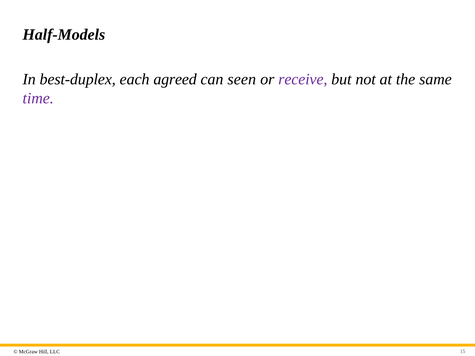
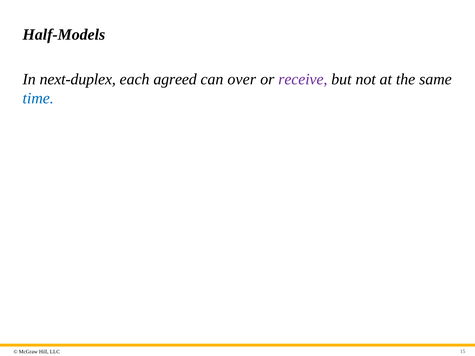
best-duplex: best-duplex -> next-duplex (78, 79)
seen: seen -> over (242, 79)
time colour: purple -> blue (38, 98)
